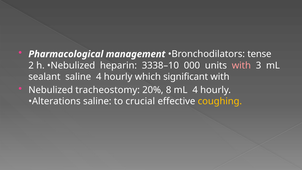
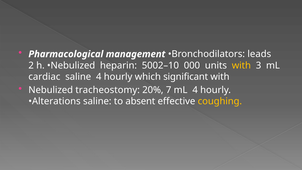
tense: tense -> leads (259, 54)
3338–10: 3338–10 -> 5002–10 (160, 65)
with colour: pink -> yellow (241, 65)
sealant: sealant -> cardiac (44, 77)
8: 8 -> 7 (169, 90)
crucial: crucial -> absent (140, 101)
